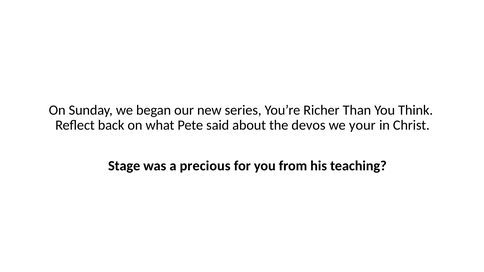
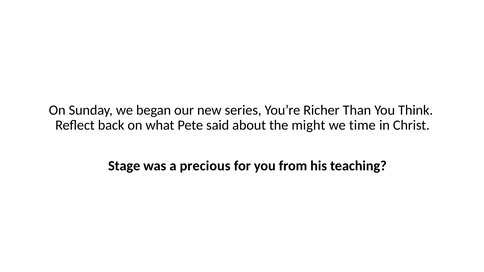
devos: devos -> might (308, 125)
your: your -> time (362, 125)
